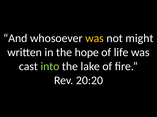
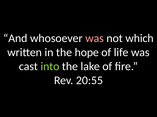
was colour: yellow -> pink (95, 38)
might: might -> which (140, 38)
20:20: 20:20 -> 20:55 (89, 81)
